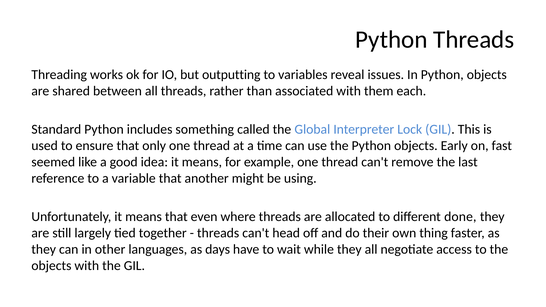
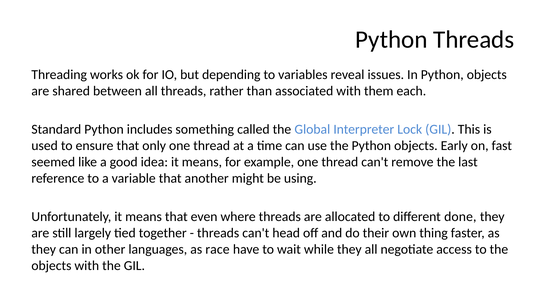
outputting: outputting -> depending (231, 75)
days: days -> race (217, 249)
